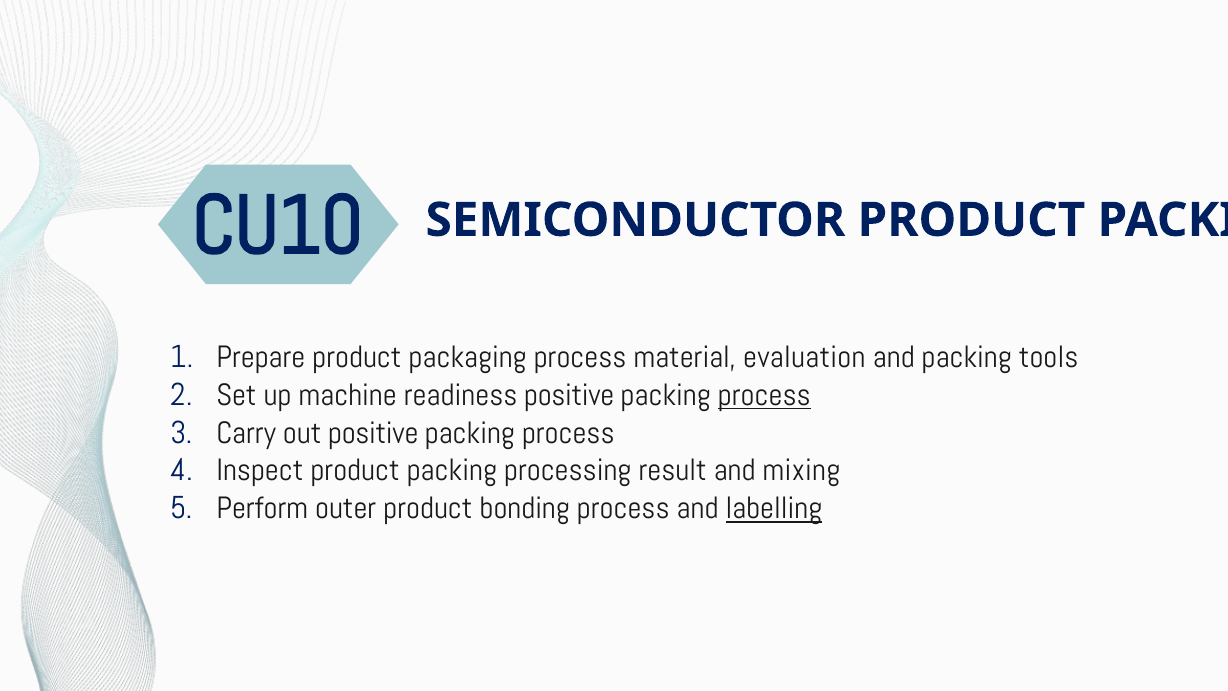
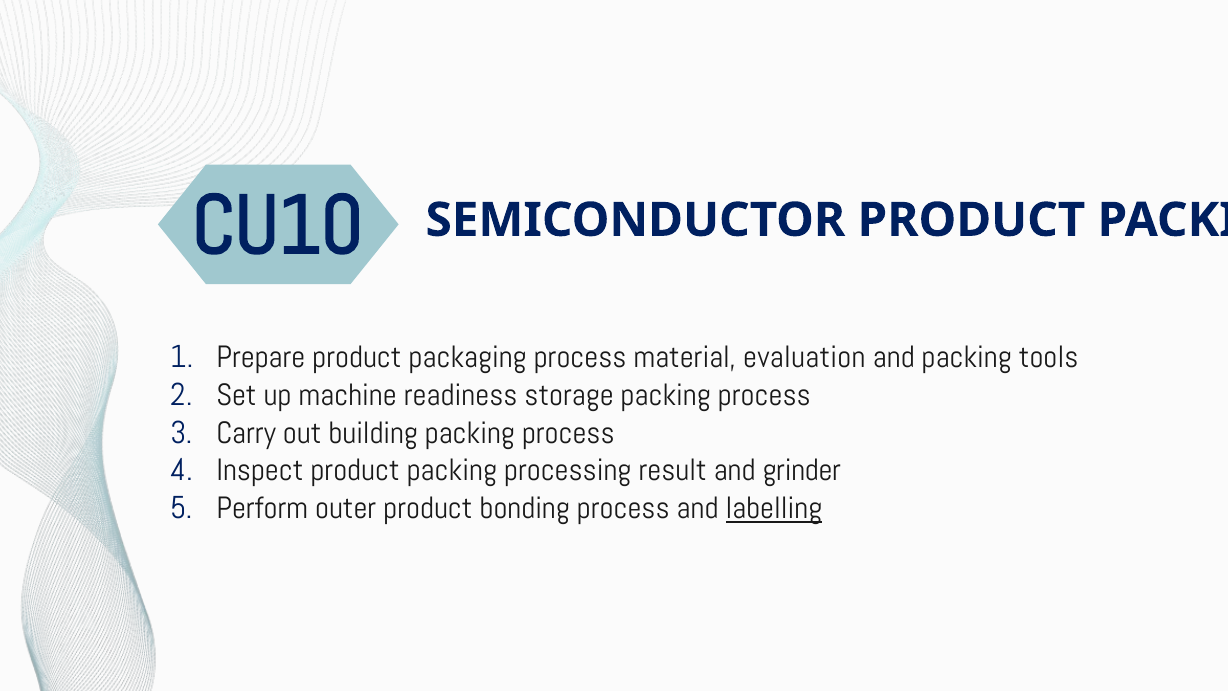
readiness positive: positive -> storage (569, 395)
process underline: present -> none (764, 395)
out positive: positive -> building (373, 433)
mixing: mixing -> grinder (802, 471)
